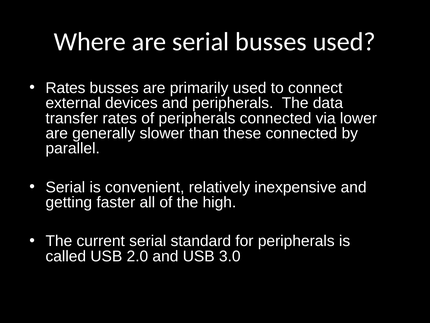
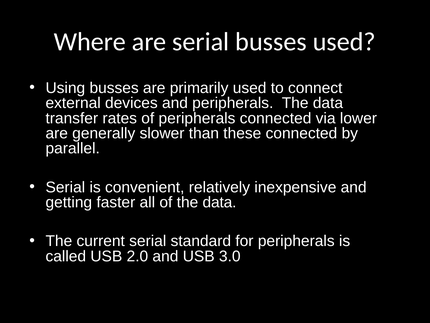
Rates: Rates -> Using (65, 88)
of the high: high -> data (220, 202)
